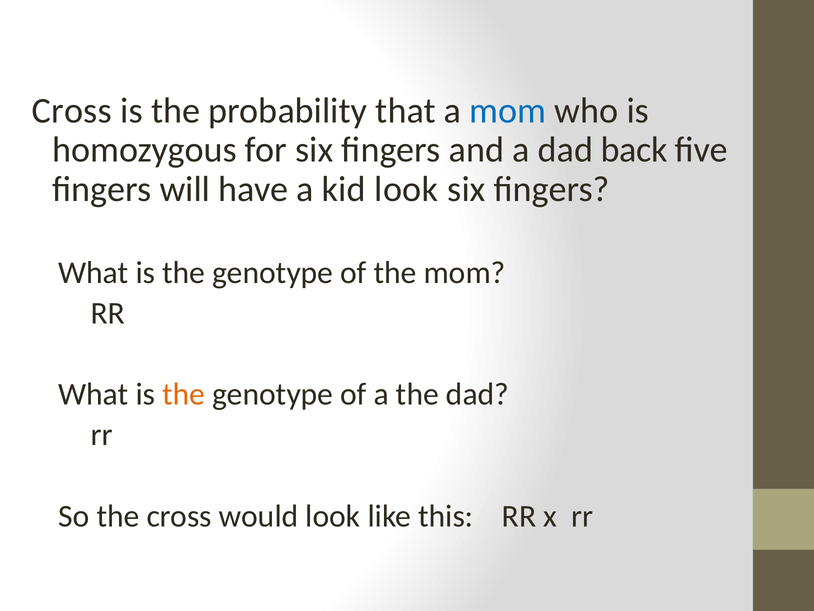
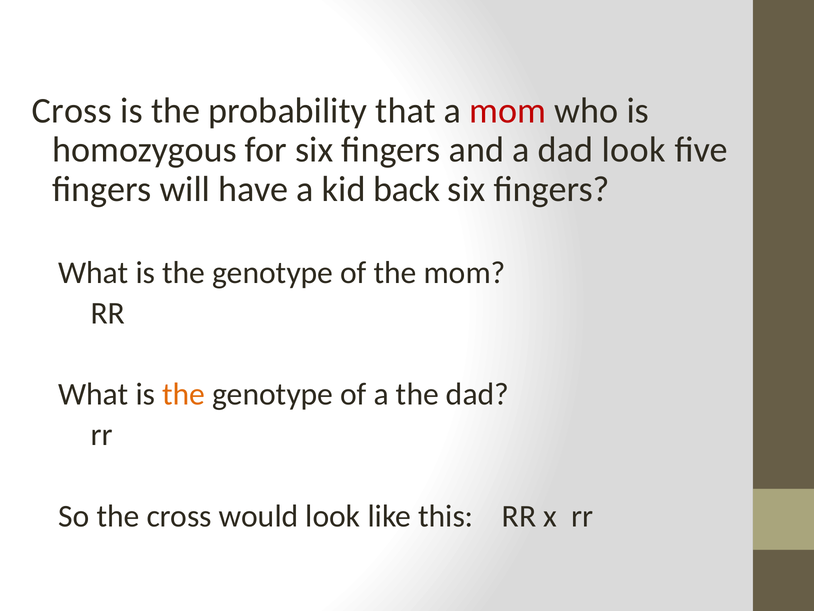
mom colour: blue -> red (508, 111)
dad back: back -> look (634, 150)
kid look: look -> back (407, 189)
